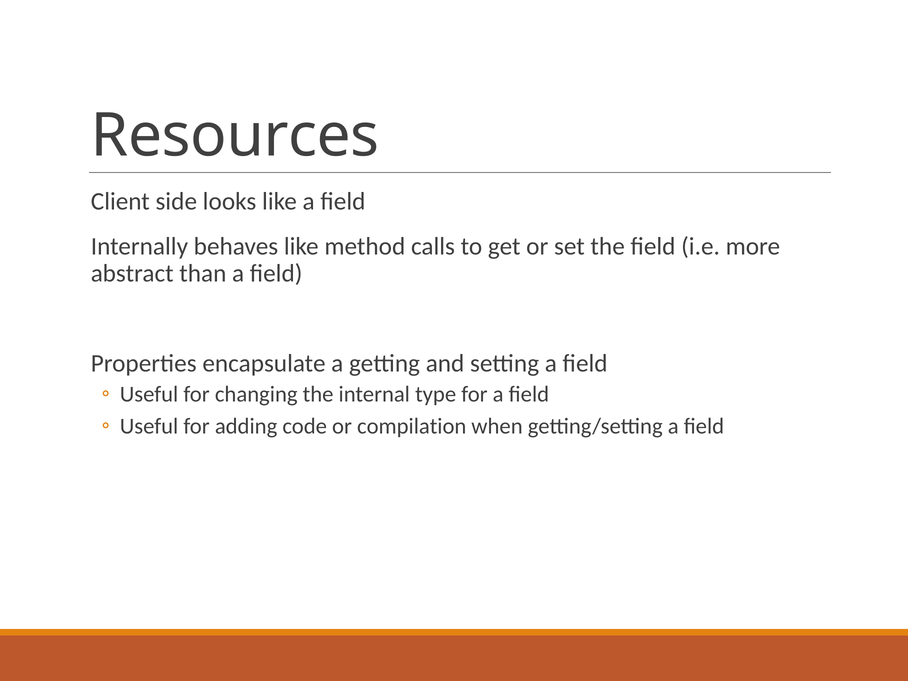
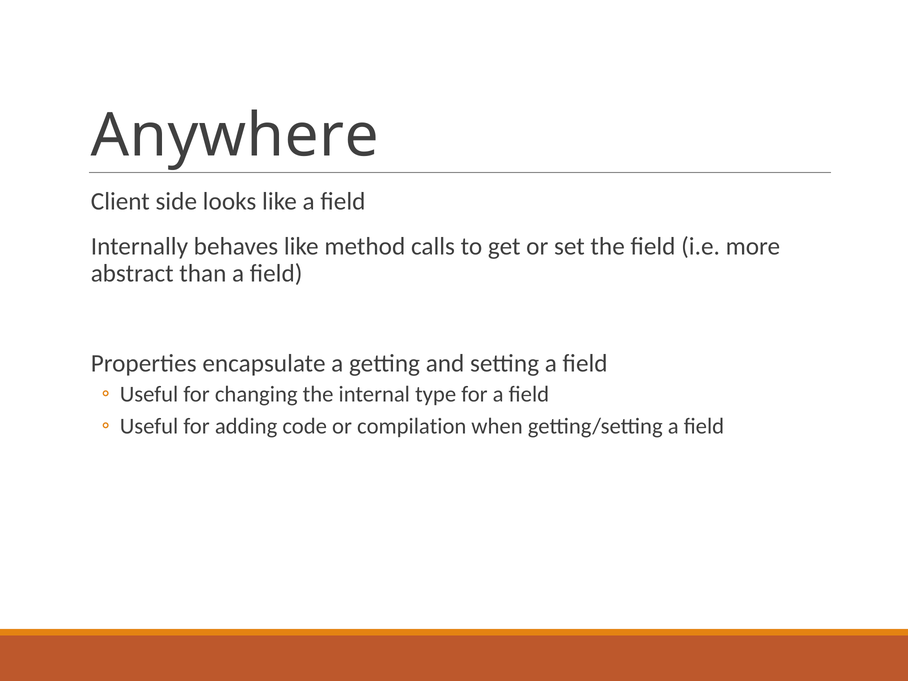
Resources: Resources -> Anywhere (235, 136)
